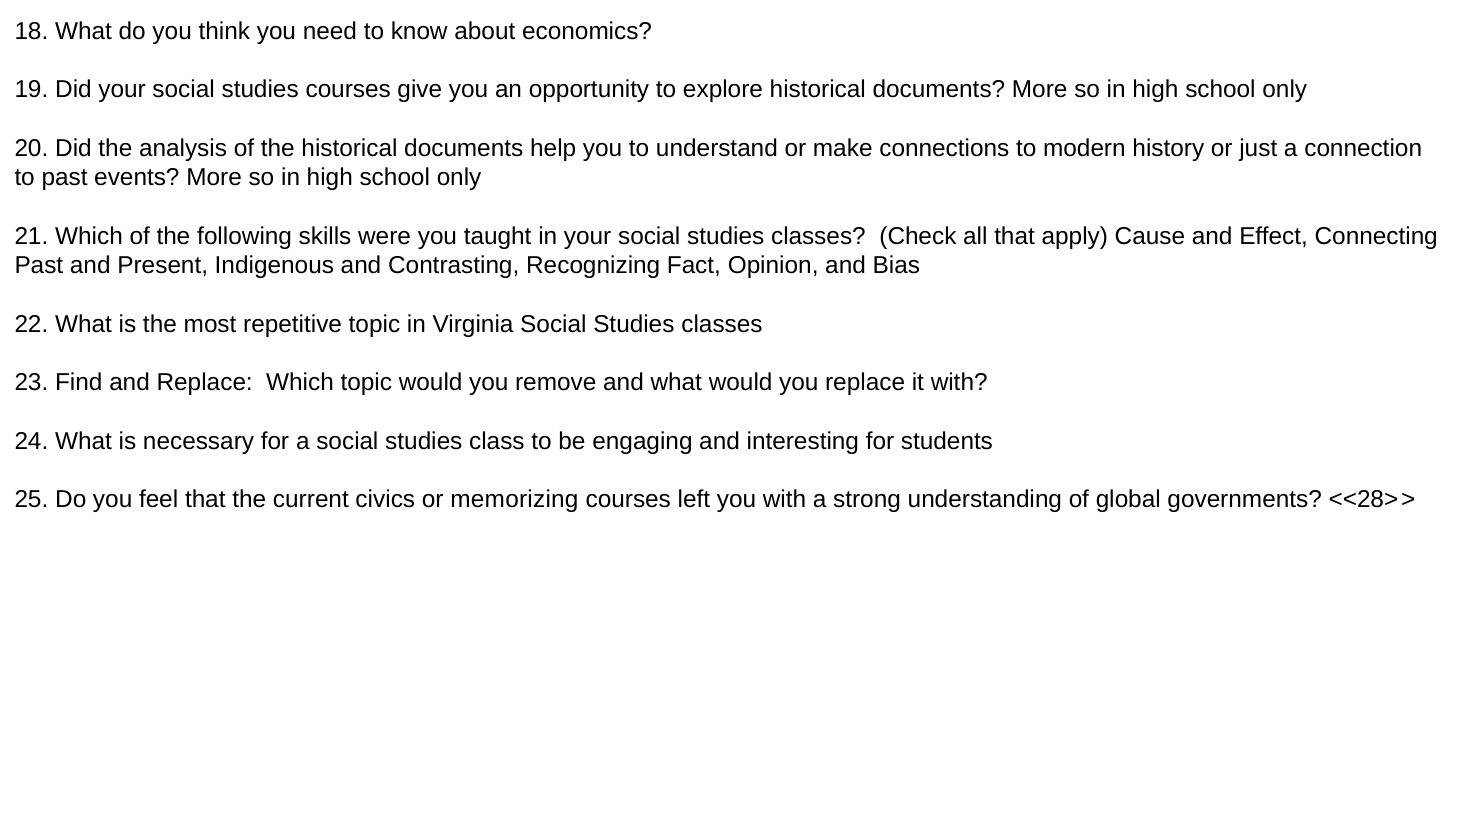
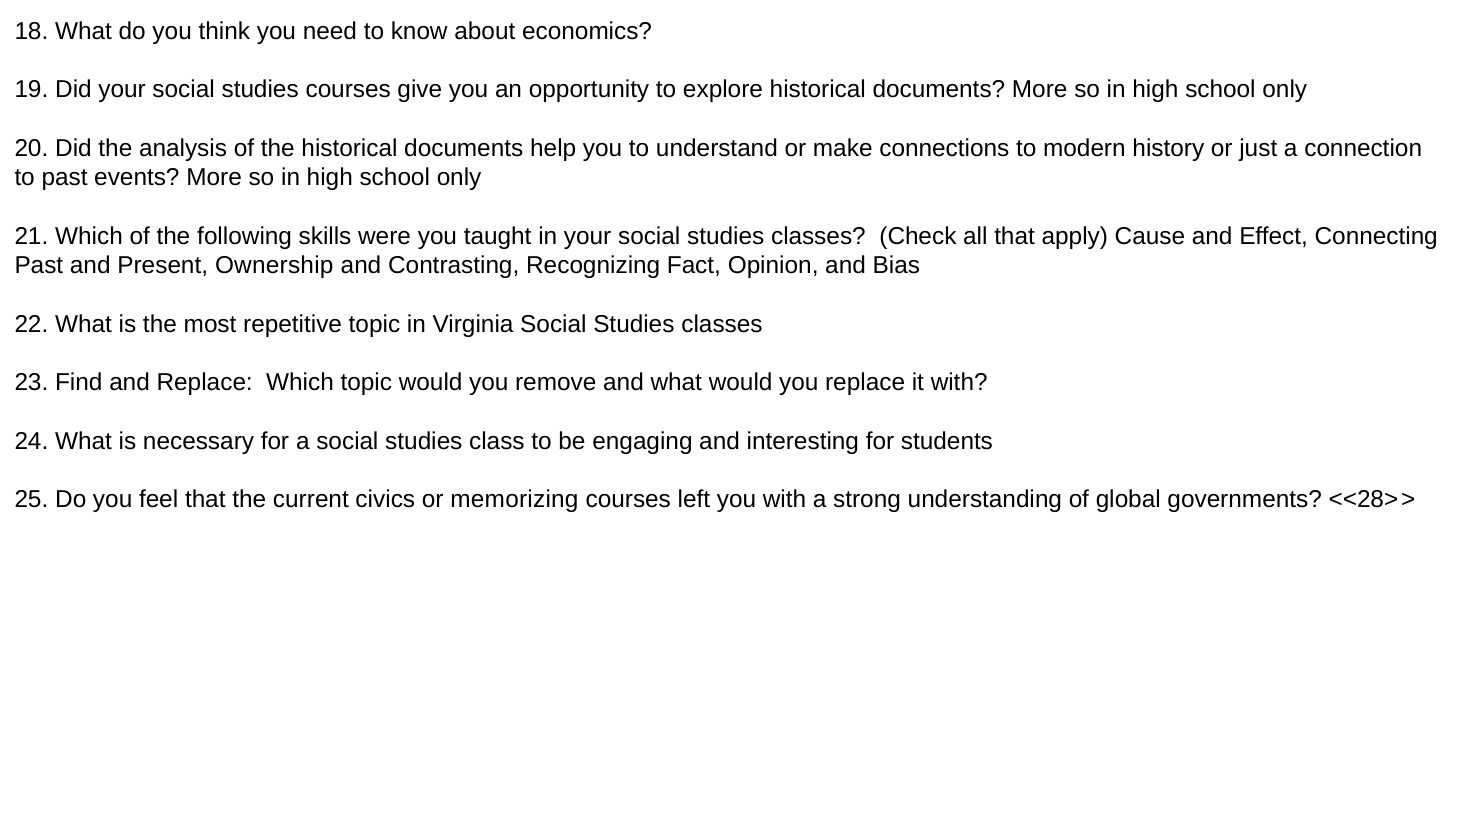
Indigenous: Indigenous -> Ownership (274, 265)
